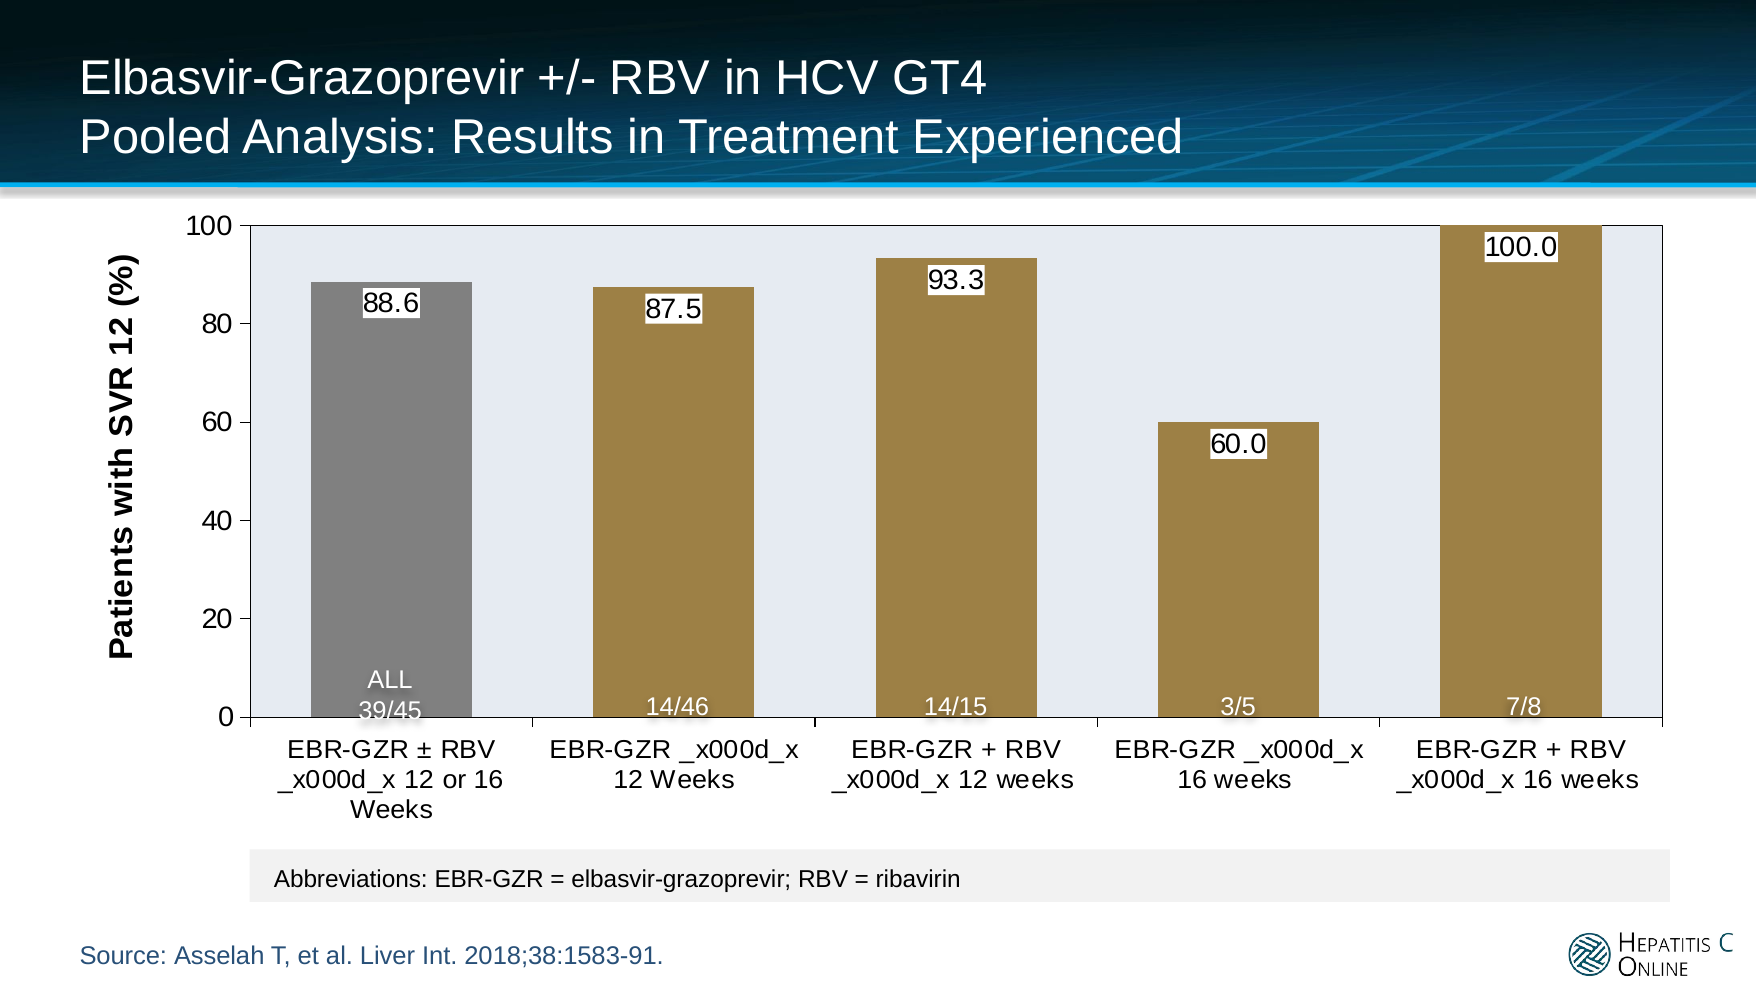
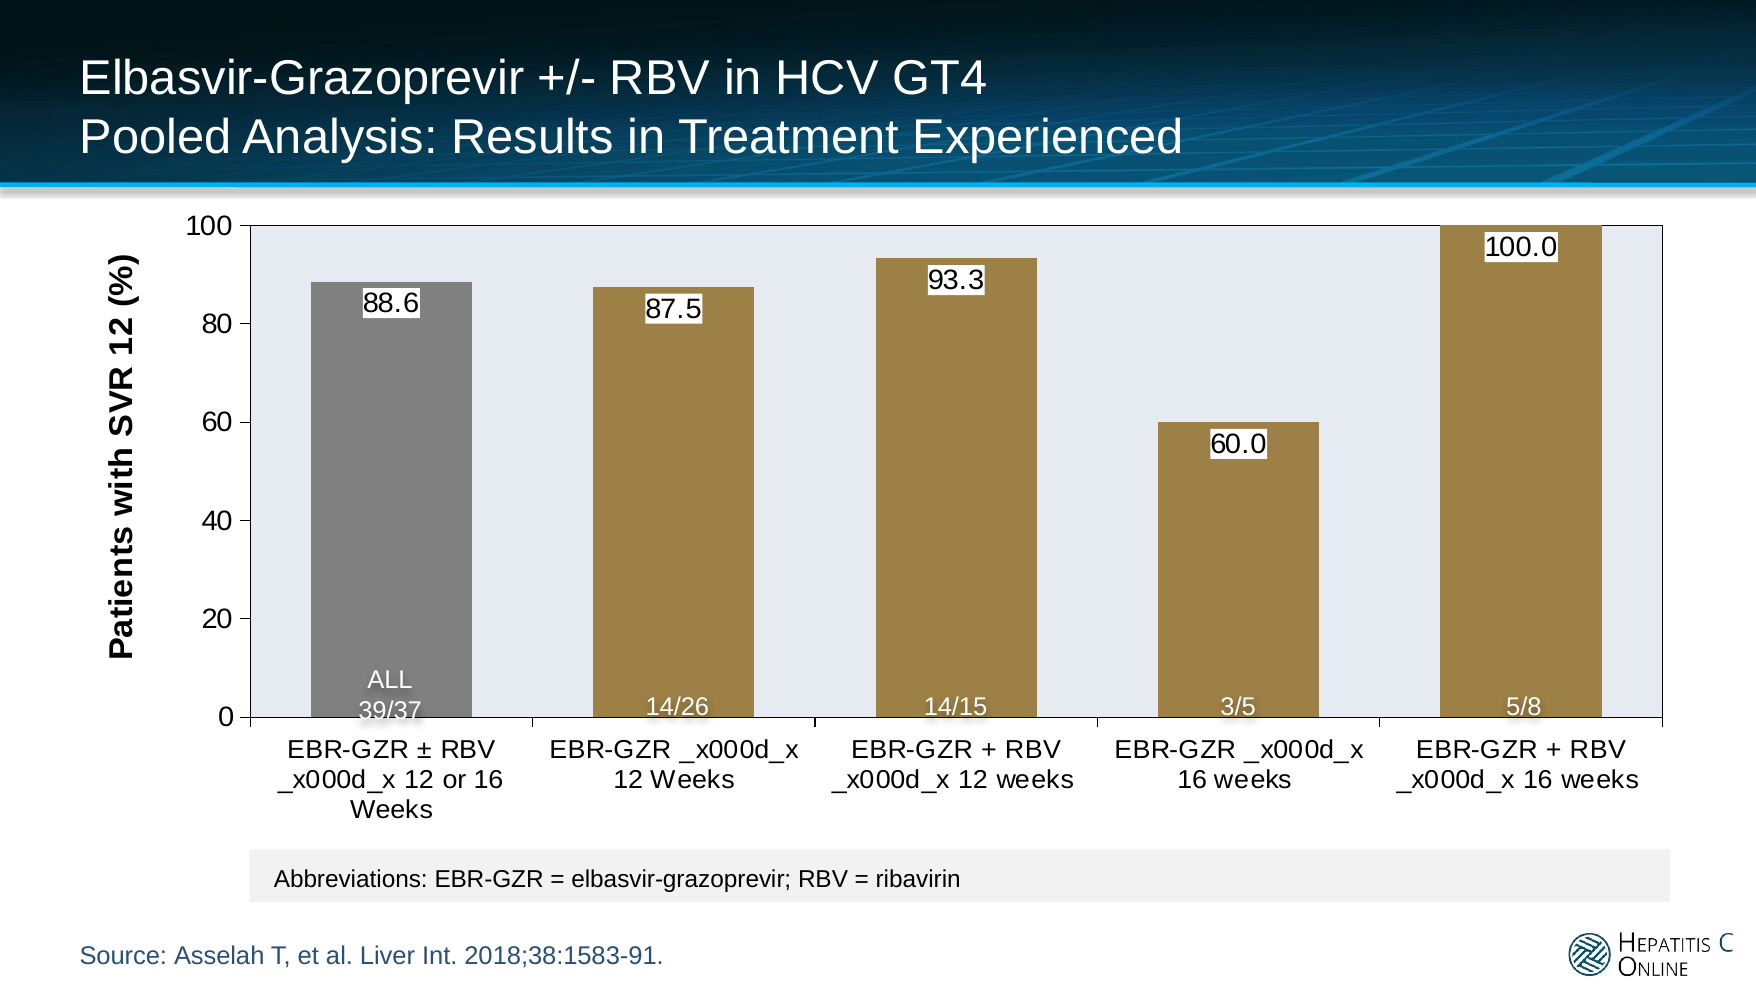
14/46: 14/46 -> 14/26 (677, 707)
7/8: 7/8 -> 5/8 (1524, 707)
39/45: 39/45 -> 39/37 (390, 711)
